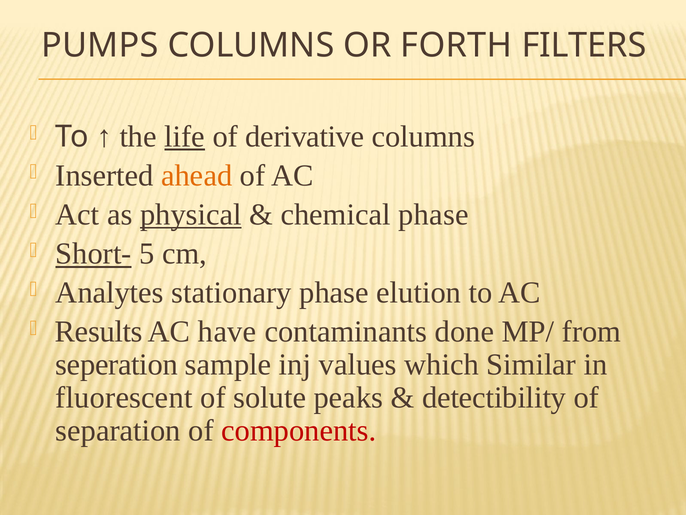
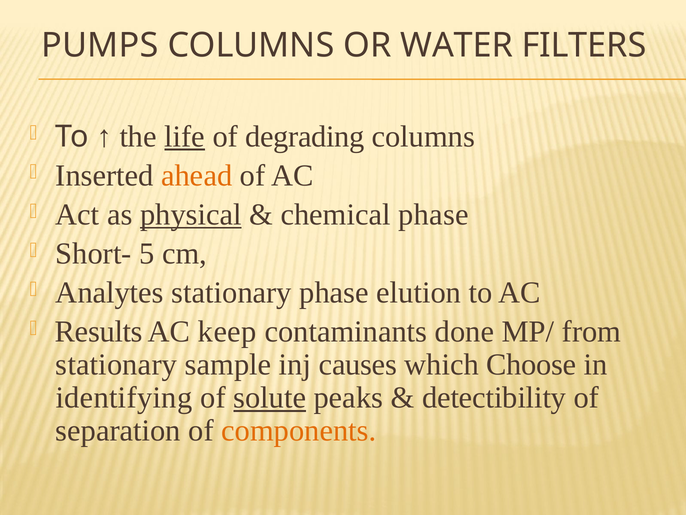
FORTH: FORTH -> WATER (457, 45)
derivative: derivative -> degrading (305, 136)
Short- underline: present -> none (94, 253)
have: have -> keep (227, 332)
seperation: seperation -> stationary (116, 365)
values: values -> causes (358, 365)
Similar: Similar -> Choose (531, 365)
fluorescent: fluorescent -> identifying (124, 397)
solute underline: none -> present (270, 397)
components colour: red -> orange (299, 430)
